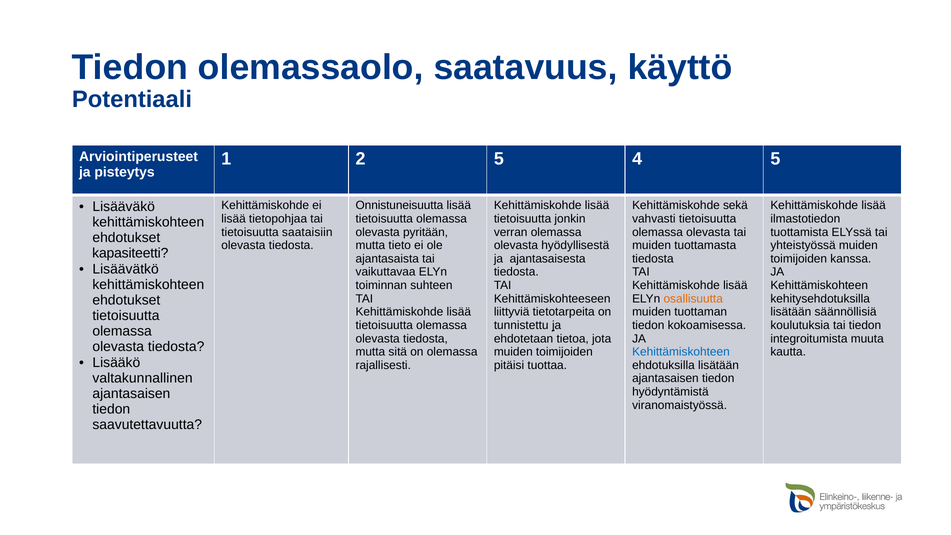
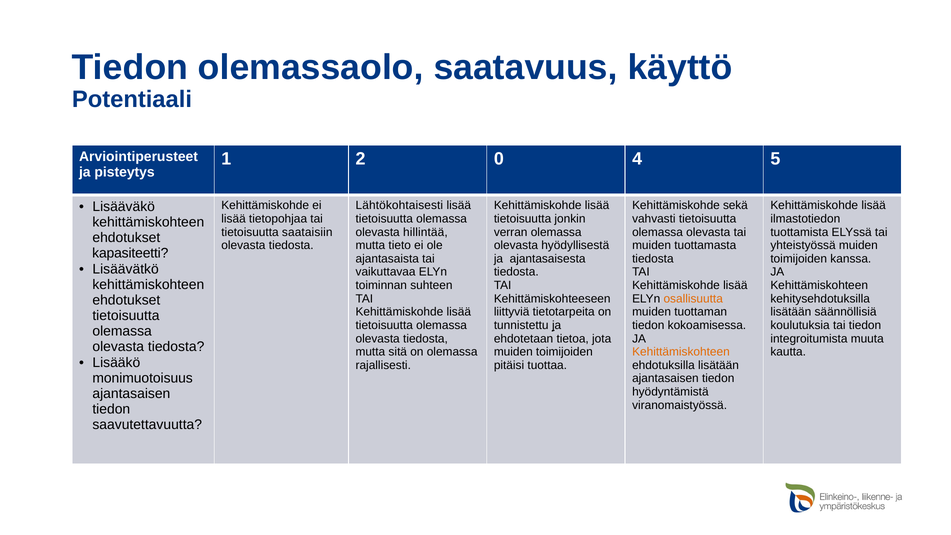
2 5: 5 -> 0 (499, 159)
Onnistuneisuutta: Onnistuneisuutta -> Lähtökohtaisesti (399, 205)
pyritään: pyritään -> hillintää (425, 232)
Kehittämiskohteen colour: blue -> orange (681, 352)
valtakunnallinen: valtakunnallinen -> monimuotoisuus (143, 378)
